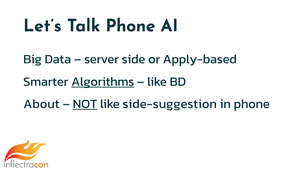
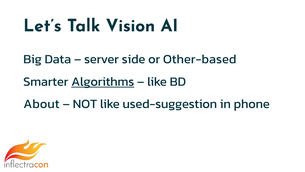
Talk Phone: Phone -> Vision (130, 26)
Apply-based: Apply-based -> Other-based (200, 59)
NOT underline: present -> none (85, 104)
side-suggestion: side-suggestion -> used-suggestion (170, 104)
